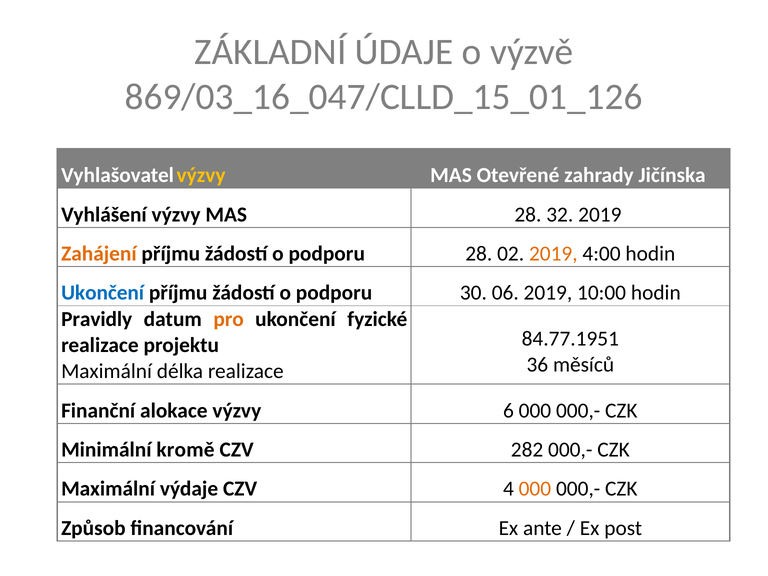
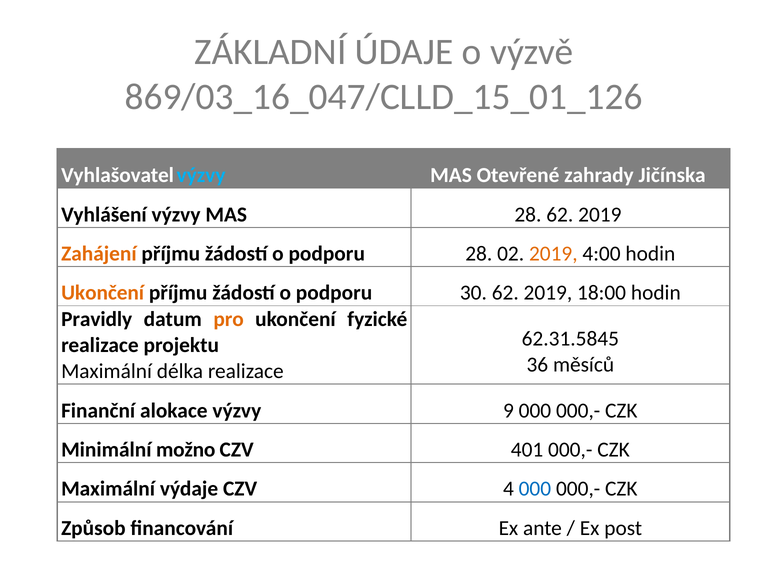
výzvy colour: yellow -> light blue (201, 175)
28 32: 32 -> 62 (560, 214)
Ukončení colour: blue -> orange (103, 293)
30 06: 06 -> 62 (505, 293)
10:00: 10:00 -> 18:00 (602, 293)
84.77.1951: 84.77.1951 -> 62.31.5845 (570, 339)
6: 6 -> 9 (508, 411)
kromě: kromě -> možno (186, 450)
282: 282 -> 401 (527, 450)
000 colour: orange -> blue (535, 489)
